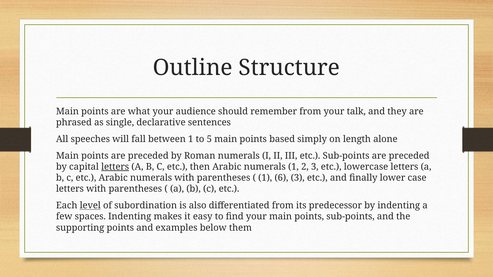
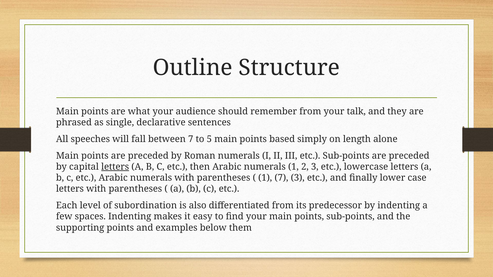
between 1: 1 -> 7 (191, 139)
1 6: 6 -> 7 (281, 178)
level underline: present -> none (90, 206)
